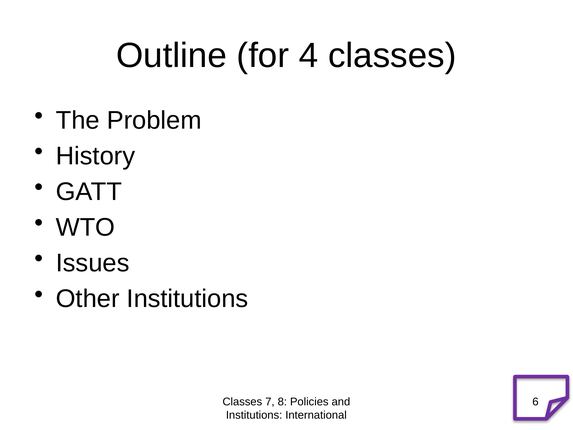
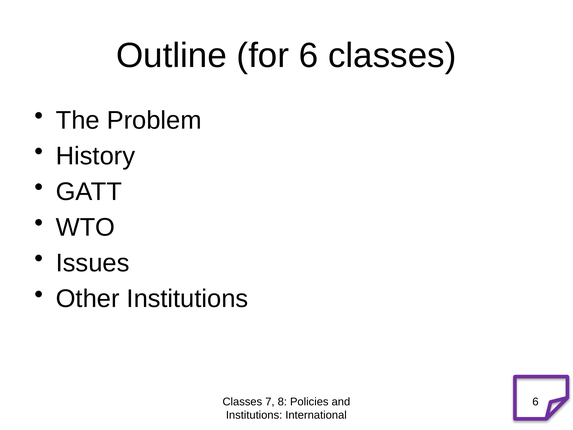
for 4: 4 -> 6 (309, 55)
